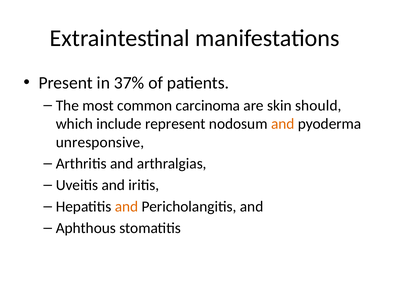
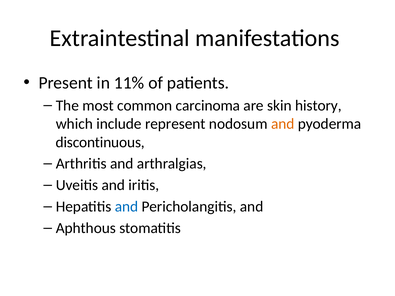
37%: 37% -> 11% (129, 83)
should: should -> history (318, 106)
unresponsive: unresponsive -> discontinuous (100, 142)
and colour: orange -> blue (127, 207)
